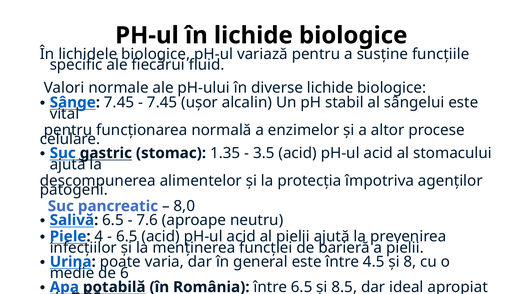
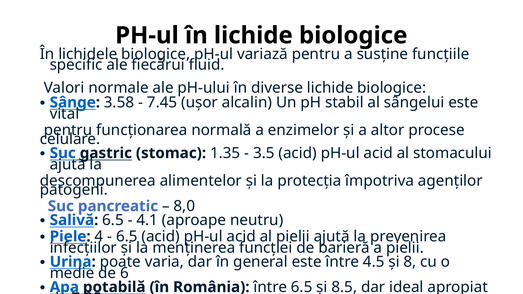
7.45: 7.45 -> 3.58 (119, 102)
7.6: 7.6 -> 4.1 (147, 220)
